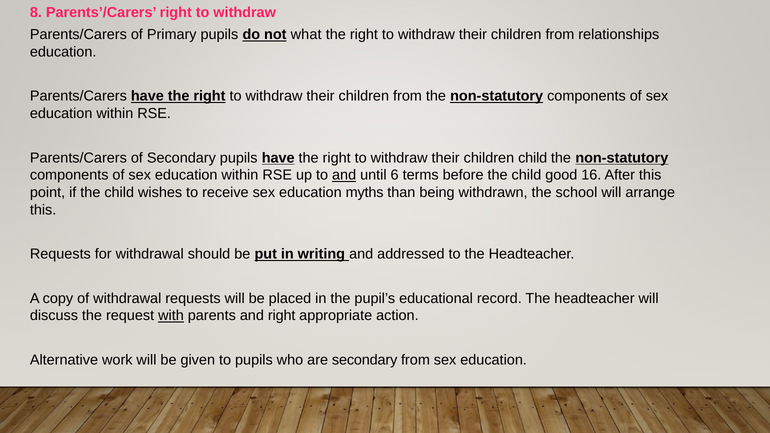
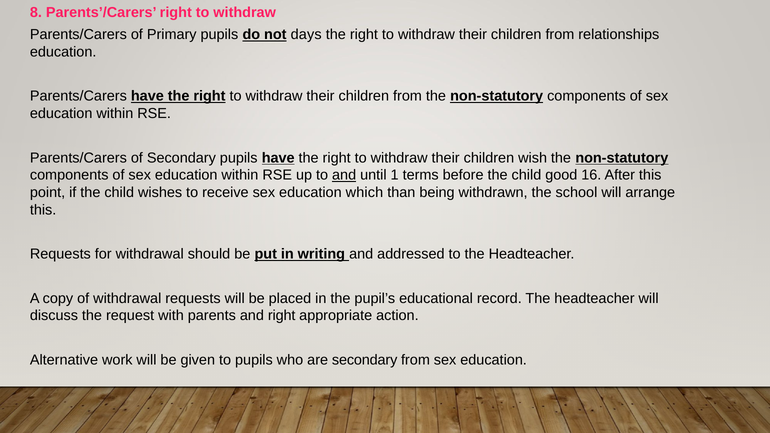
what: what -> days (306, 35)
children child: child -> wish (533, 158)
6: 6 -> 1 (395, 175)
myths: myths -> which (364, 193)
with underline: present -> none (171, 316)
